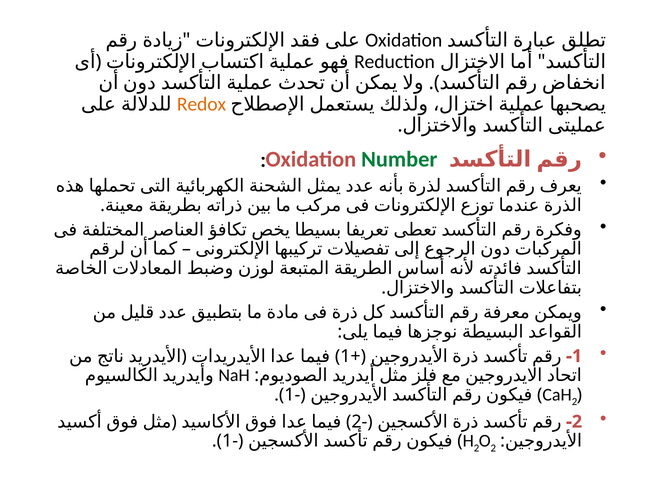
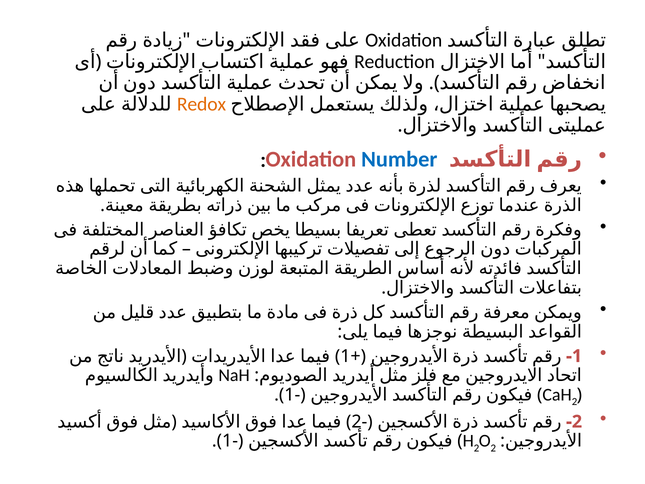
Number colour: green -> blue (399, 159)
